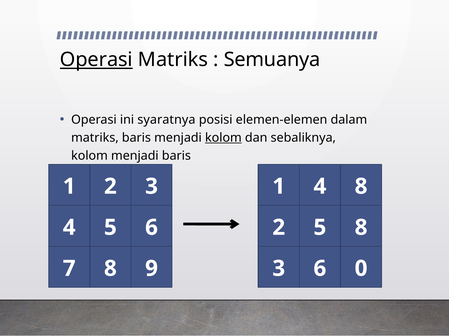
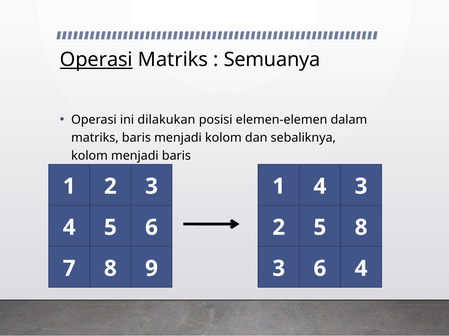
syaratnya: syaratnya -> dilakukan (166, 120)
kolom underline: present -> none (223, 138)
4 8: 8 -> 3 (361, 187)
6 0: 0 -> 4 (361, 269)
